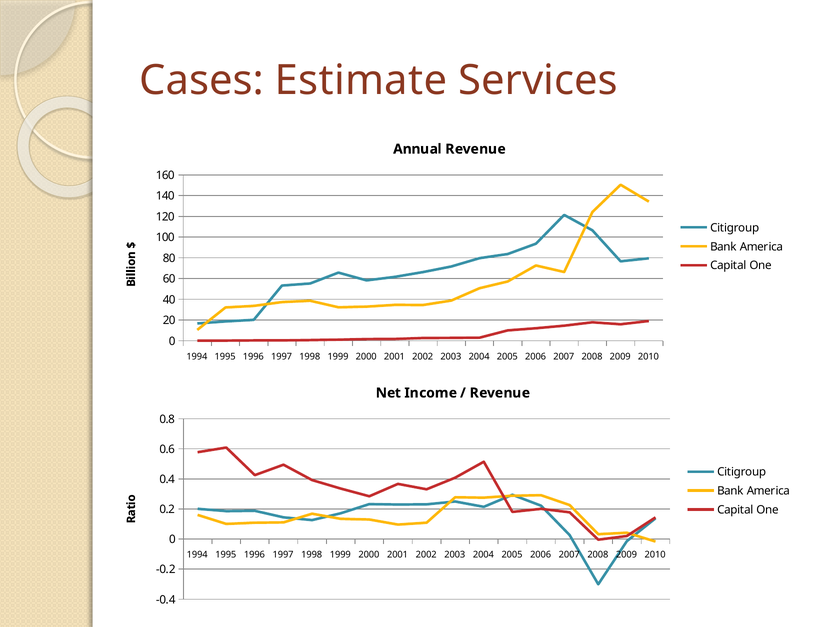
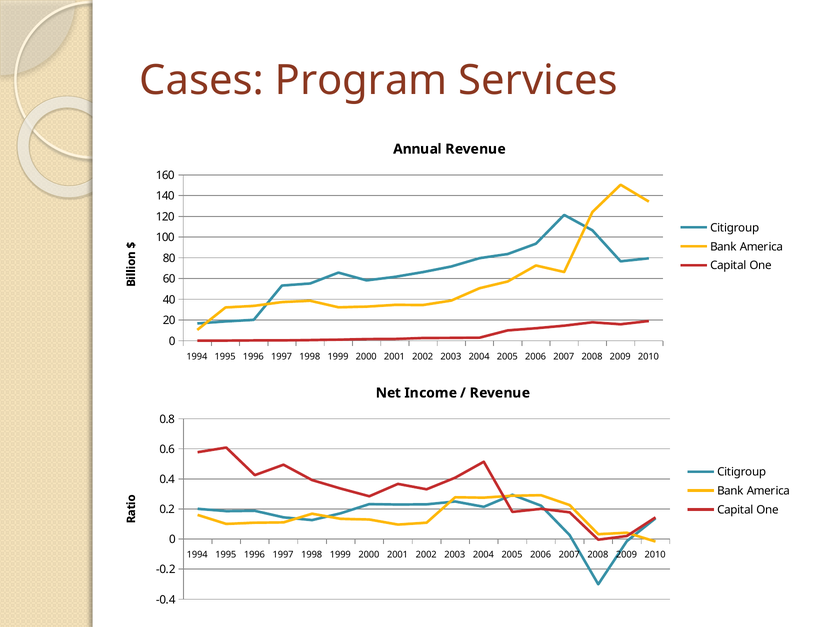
Estimate: Estimate -> Program (361, 80)
